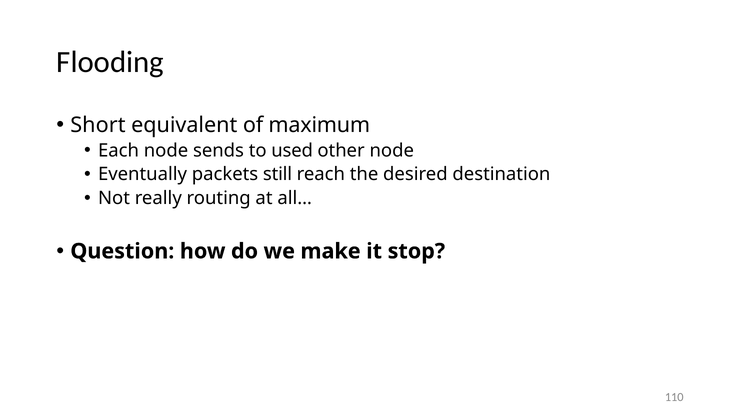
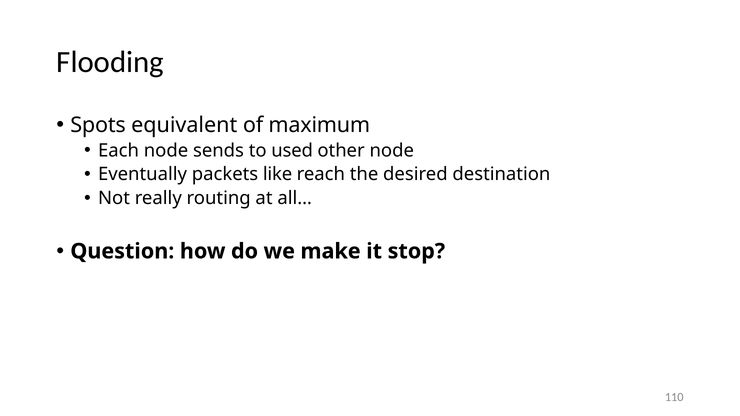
Short: Short -> Spots (98, 125)
still: still -> like (278, 174)
